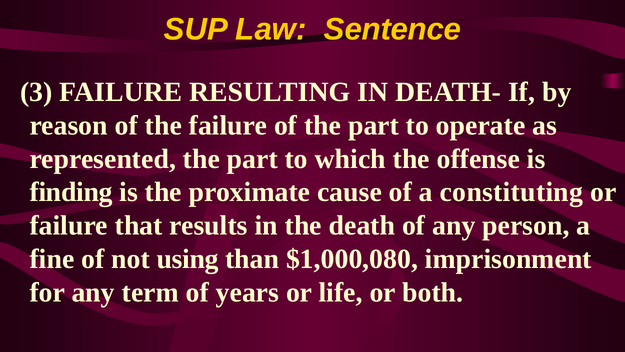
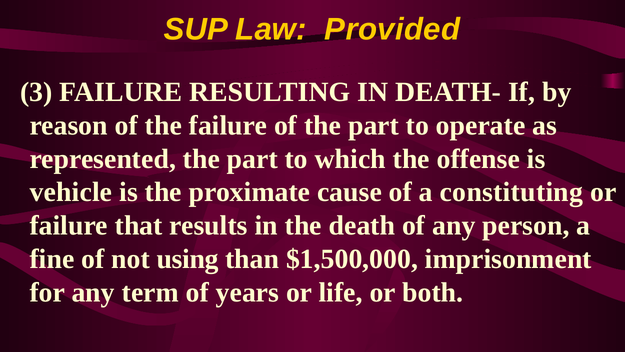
Sentence: Sentence -> Provided (392, 30)
finding: finding -> vehicle (71, 192)
$1,000,080: $1,000,080 -> $1,500,000 (352, 259)
